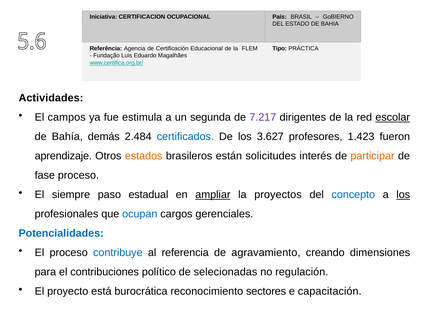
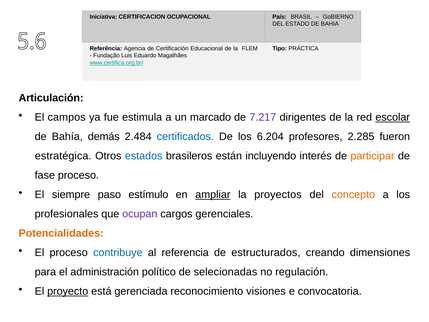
Actividades: Actividades -> Articulación (51, 98)
segunda: segunda -> marcado (210, 117)
3.627: 3.627 -> 6.204 (270, 137)
1.423: 1.423 -> 2.285 (361, 137)
aprendizaje: aprendizaje -> estratégica (63, 156)
estados colour: orange -> blue (144, 156)
solicitudes: solicitudes -> incluyendo (271, 156)
estadual: estadual -> estímulo (148, 195)
concepto colour: blue -> orange (353, 195)
los underline: present -> none (403, 195)
ocupan colour: blue -> purple (140, 214)
Potencialidades colour: blue -> orange (61, 233)
agravamiento: agravamiento -> estructurados (266, 252)
contribuciones: contribuciones -> administración (105, 272)
proyecto underline: none -> present (68, 291)
burocrática: burocrática -> gerenciada (141, 291)
sectores: sectores -> visiones (266, 291)
capacitación: capacitación -> convocatoria (330, 291)
